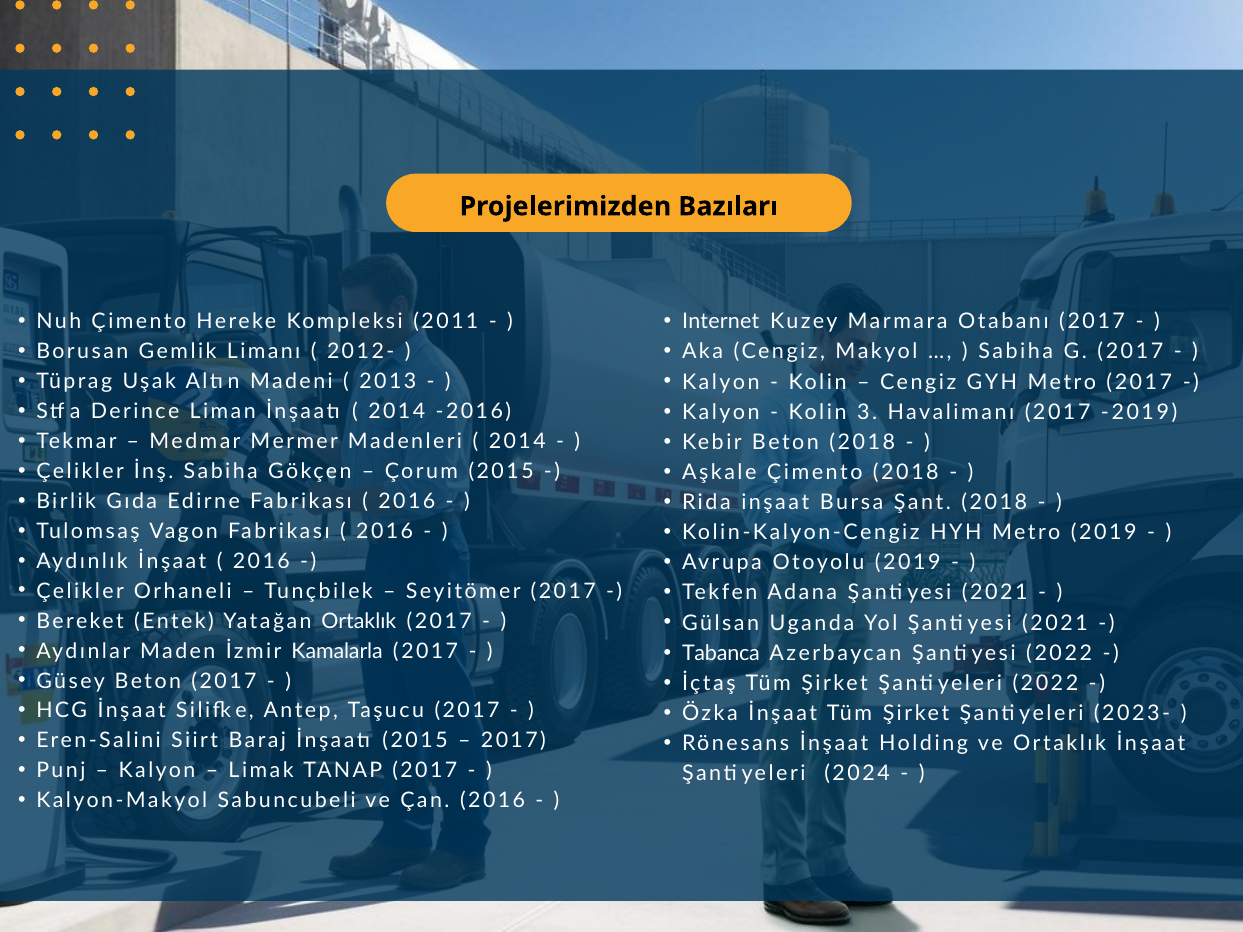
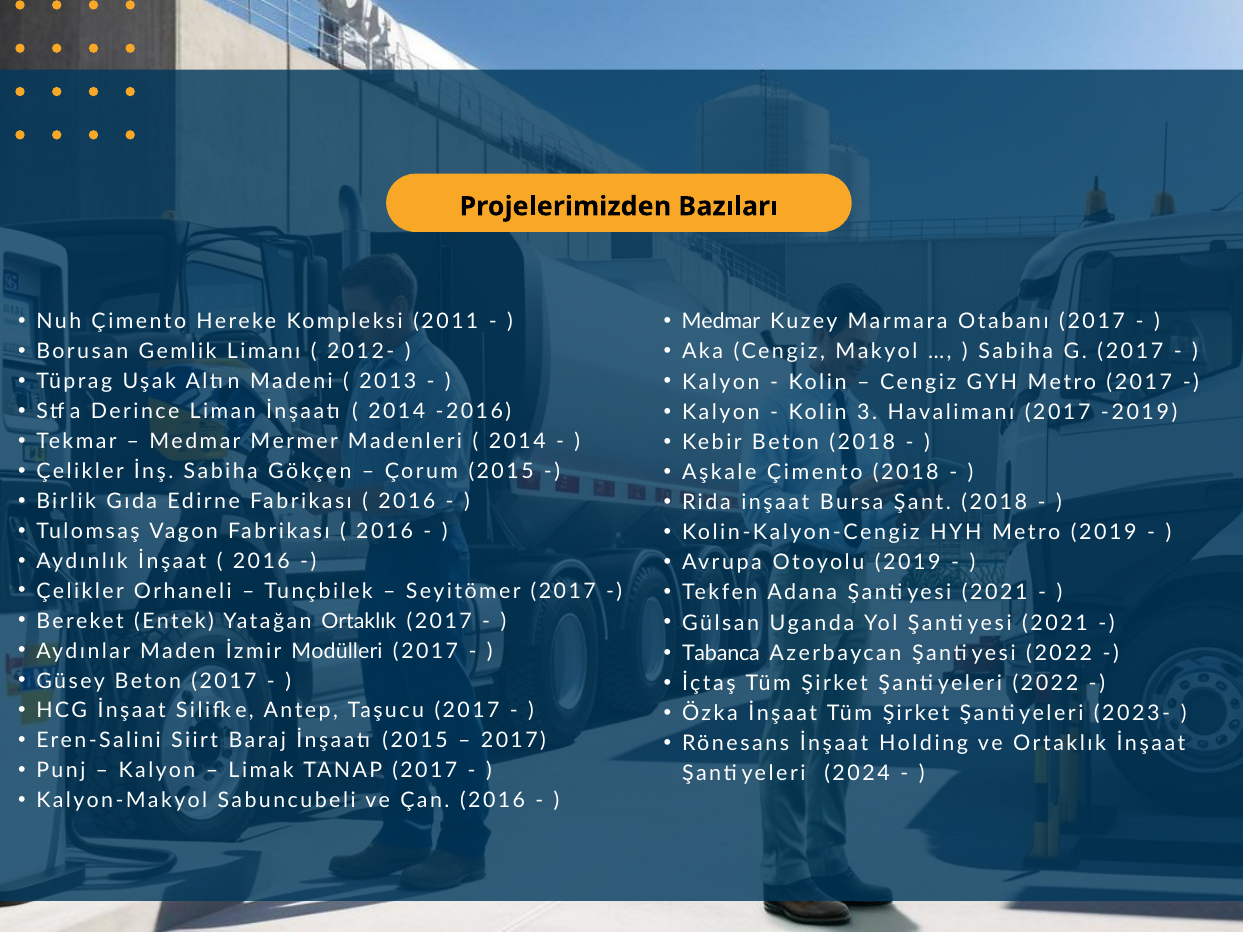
Internet: Internet -> Medmar (721, 322)
Kamalarla: Kamalarla -> Modülleri (337, 651)
